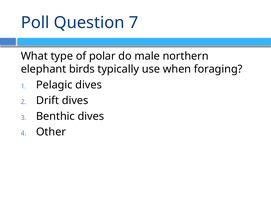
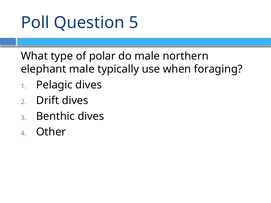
7: 7 -> 5 (134, 23)
elephant birds: birds -> male (82, 69)
